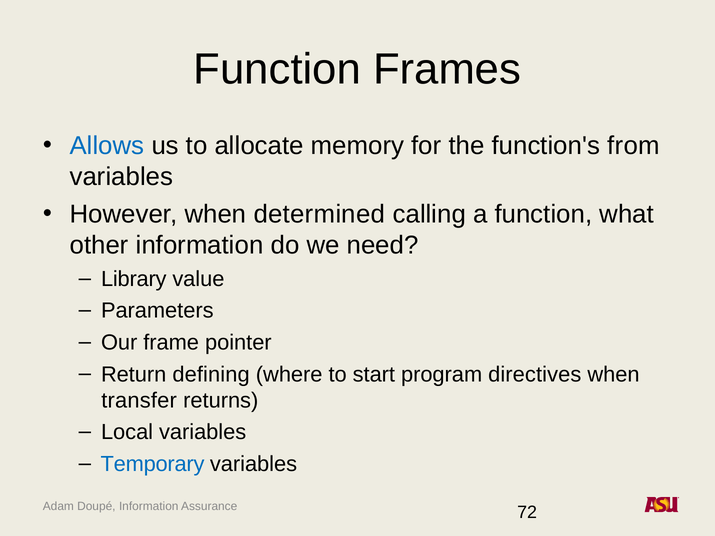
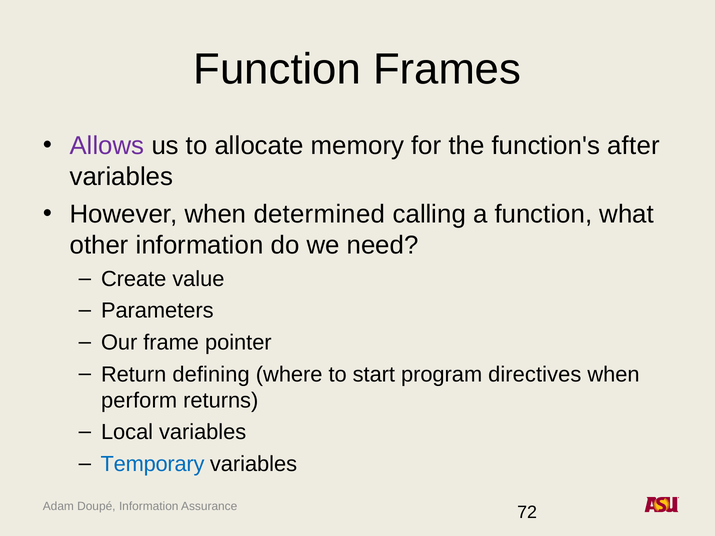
Allows colour: blue -> purple (107, 146)
from: from -> after (634, 146)
Library: Library -> Create (134, 279)
transfer: transfer -> perform (139, 401)
